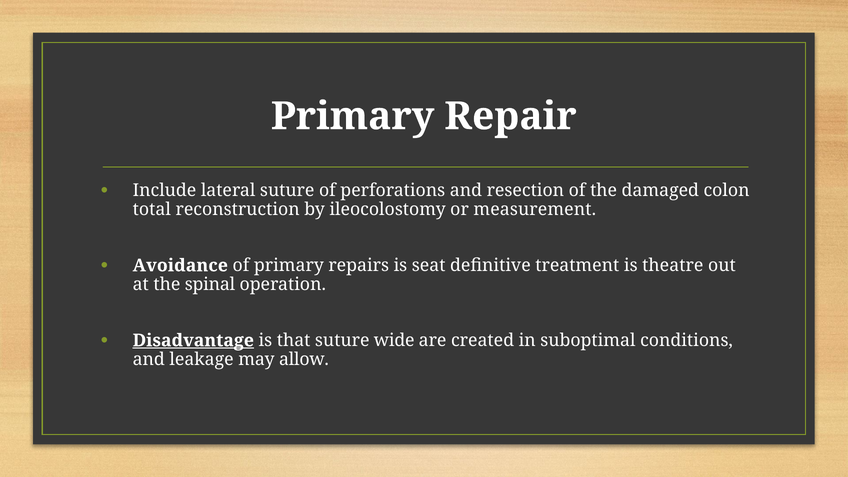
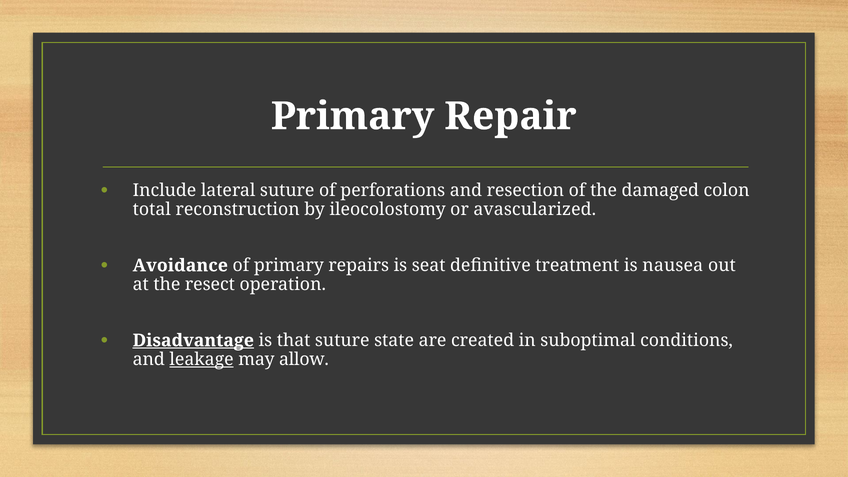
measurement: measurement -> avascularized (535, 210)
theatre: theatre -> nausea (673, 265)
spinal: spinal -> resect (210, 285)
wide: wide -> state (394, 340)
leakage underline: none -> present (202, 360)
